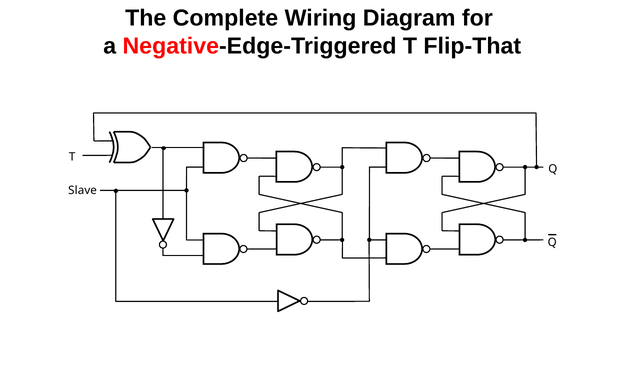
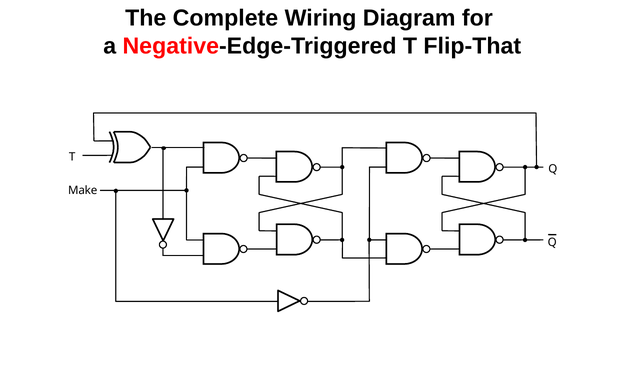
Slave: Slave -> Make (83, 190)
